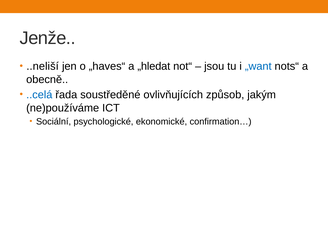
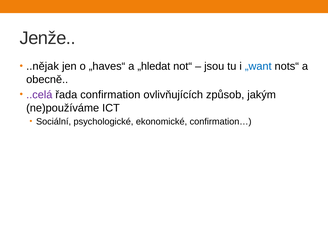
..neliší: ..neliší -> ..nějak (43, 66)
..celá colour: blue -> purple (39, 95)
soustředěné: soustředěné -> confirmation (110, 95)
